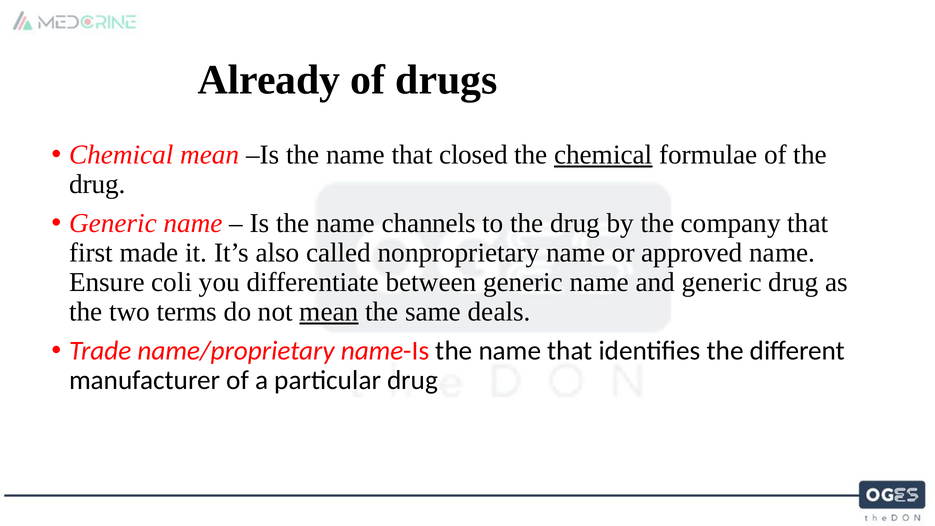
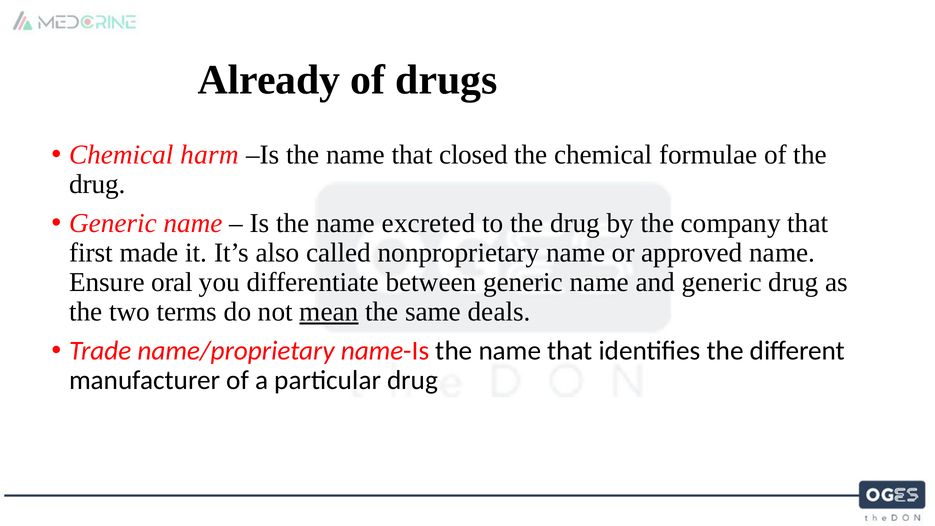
Chemical mean: mean -> harm (209, 155)
chemical underline: present -> none (603, 155)
channels: channels -> excreted (429, 223)
coli: coli -> oral (172, 282)
